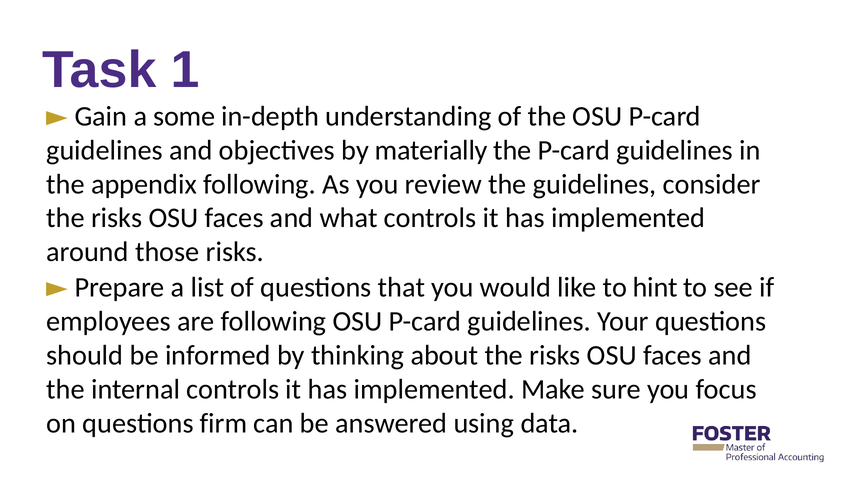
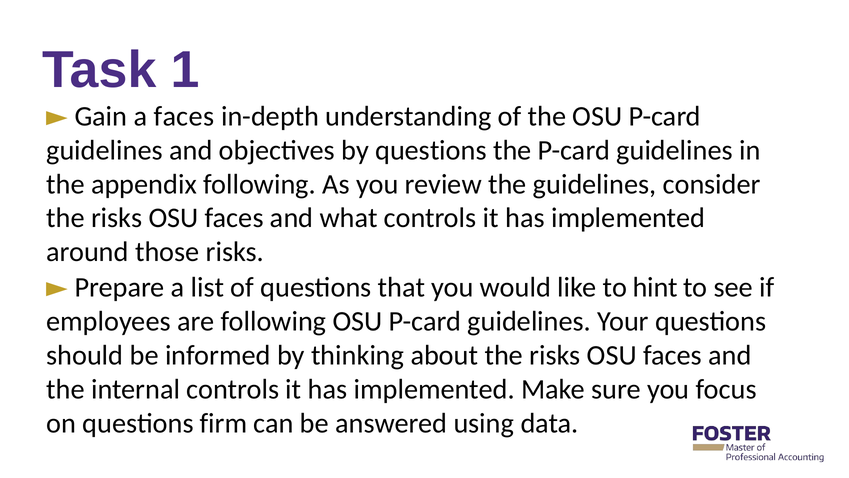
a some: some -> faces (184, 116)
by materially: materially -> questions (431, 150)
